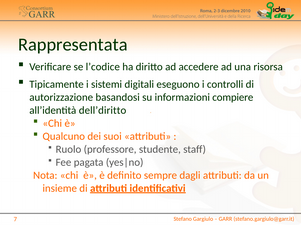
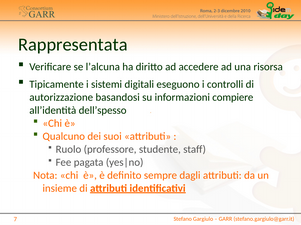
l’codice: l’codice -> l’alcuna (103, 67)
dell’diritto: dell’diritto -> dell’spesso (103, 111)
